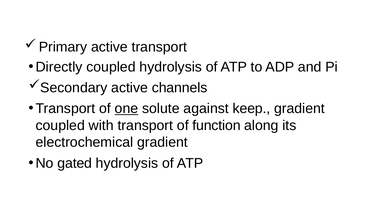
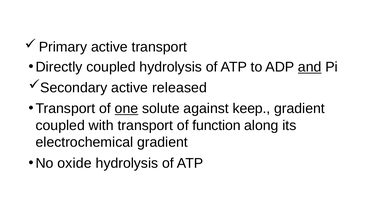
and underline: none -> present (310, 67)
channels: channels -> released (180, 88)
gated: gated -> oxide (75, 163)
